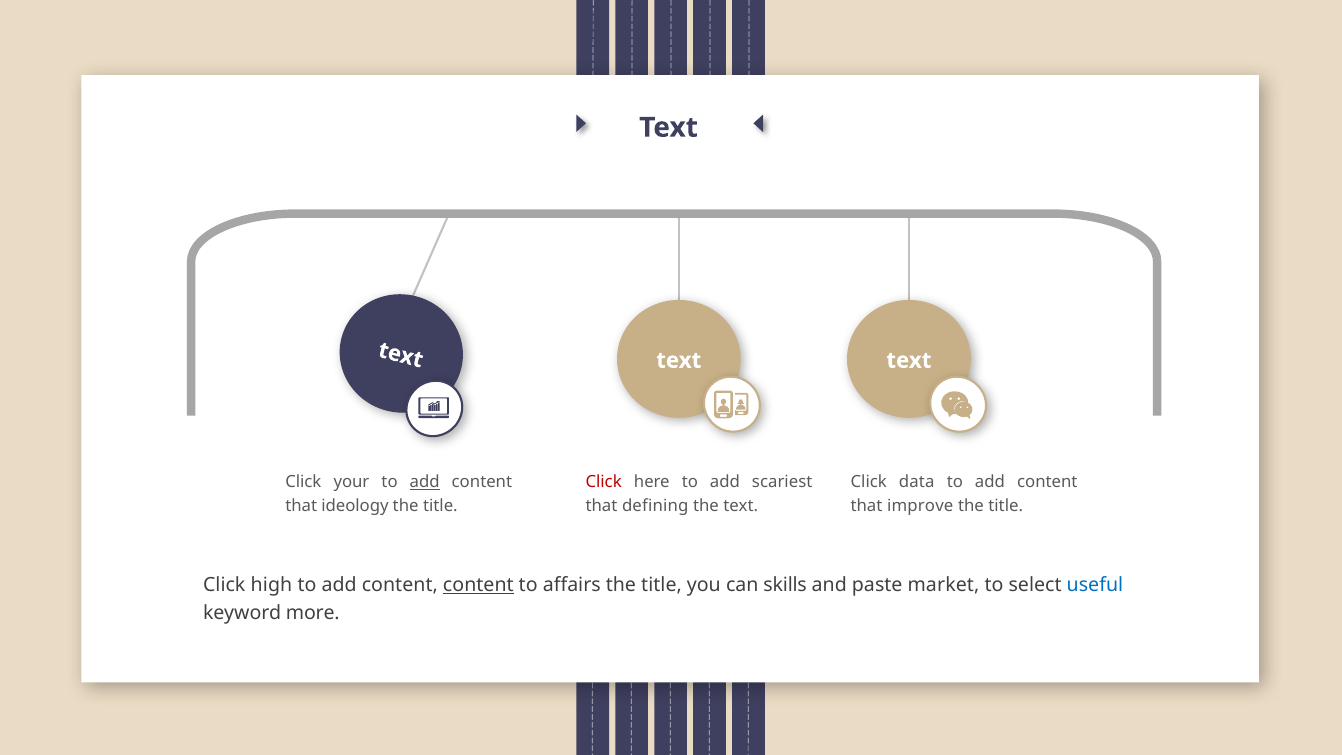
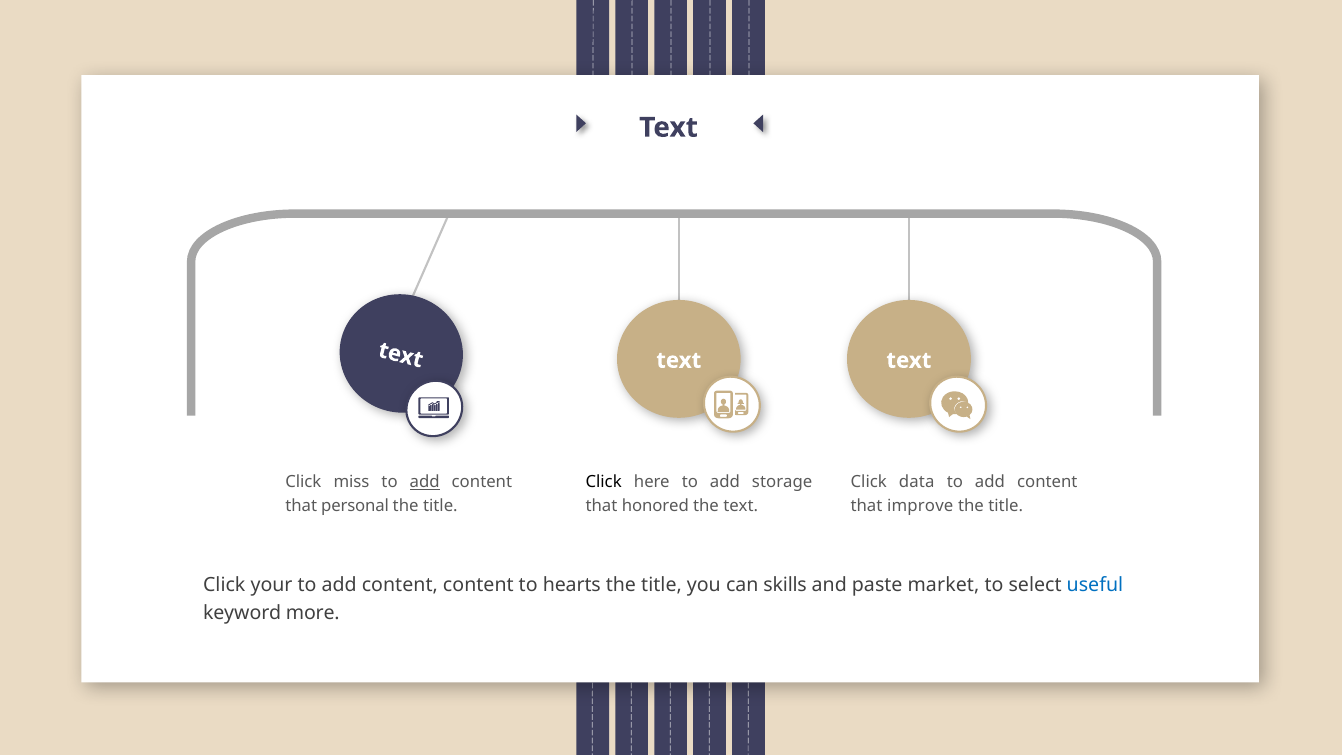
your: your -> miss (351, 482)
Click colour: red -> black (604, 482)
scariest: scariest -> storage (782, 482)
ideology: ideology -> personal (355, 506)
defining: defining -> honored (655, 506)
high: high -> your (272, 585)
content underline: present -> none (478, 585)
affairs: affairs -> hearts (572, 585)
